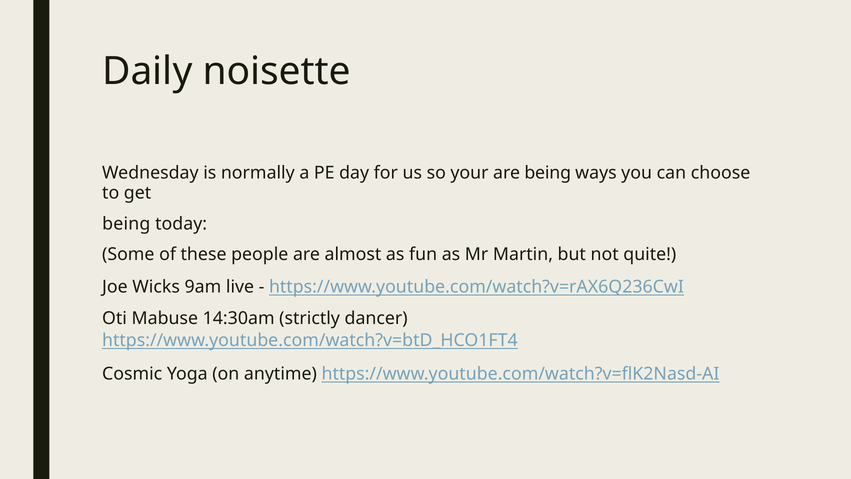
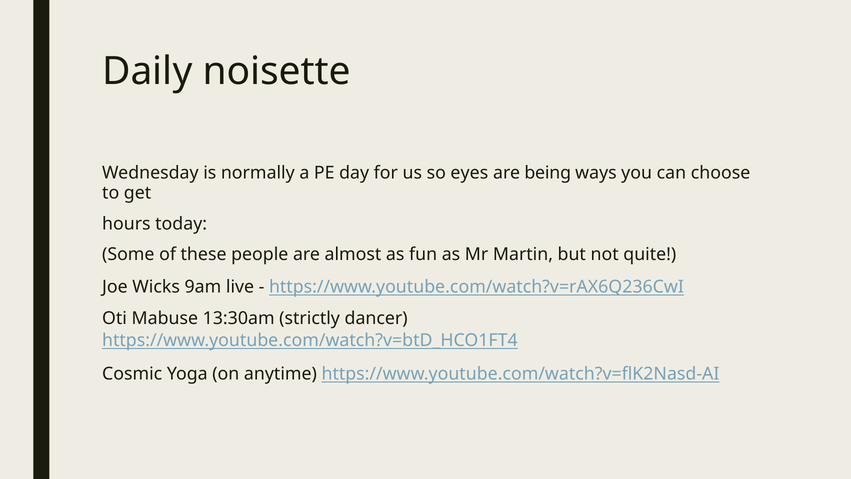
your: your -> eyes (469, 173)
being: being -> hours (126, 224)
14:30am: 14:30am -> 13:30am (239, 318)
